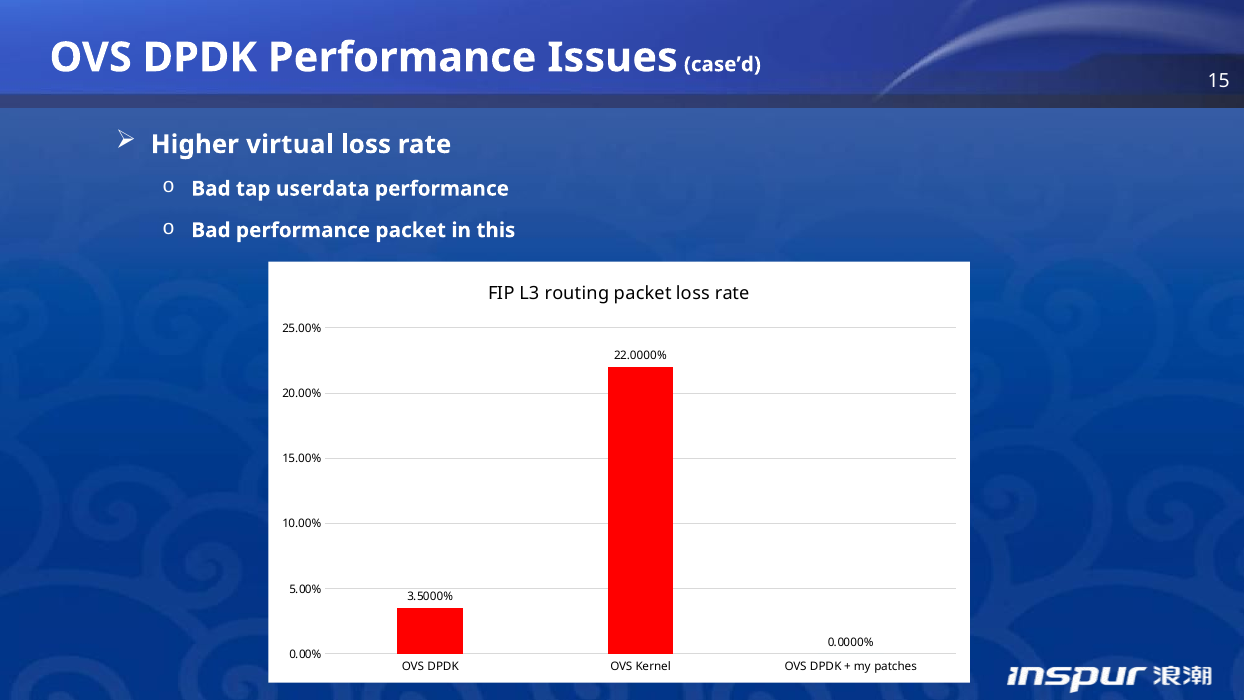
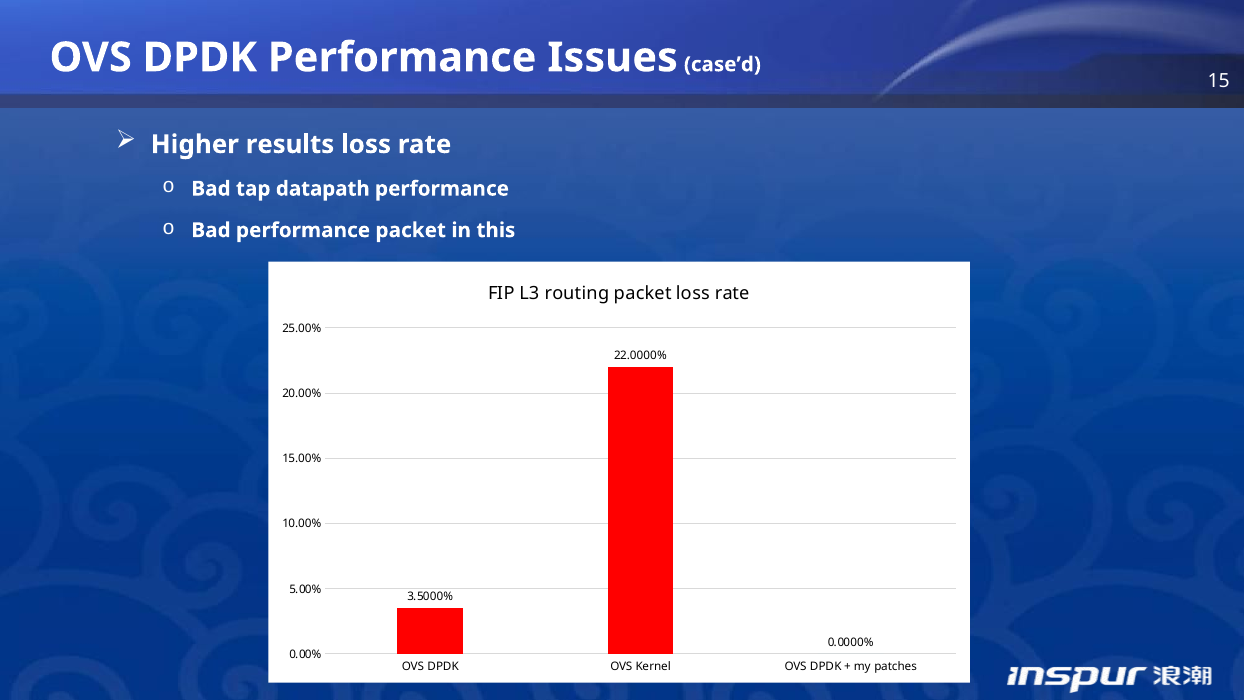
virtual: virtual -> results (290, 144)
userdata: userdata -> datapath (323, 189)
